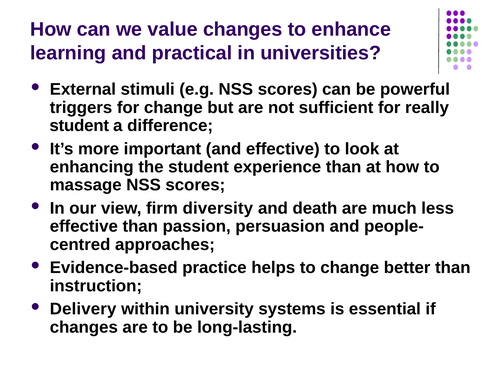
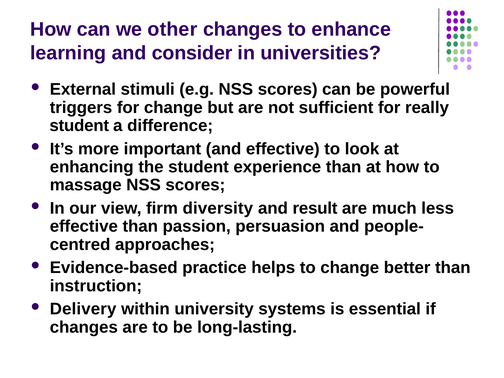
value: value -> other (172, 30)
practical: practical -> consider (192, 53)
death: death -> result (315, 208)
